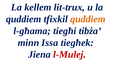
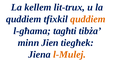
tiegħi: tiegħi -> tagħti (65, 31)
Issa: Issa -> Jien (50, 43)
l-Mulej colour: red -> orange (69, 55)
